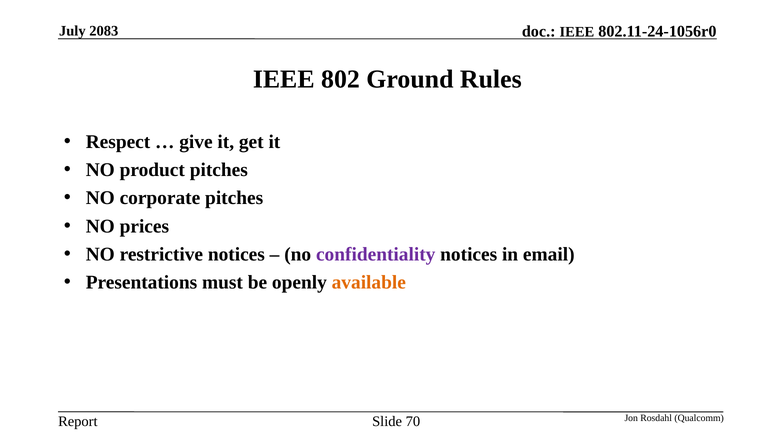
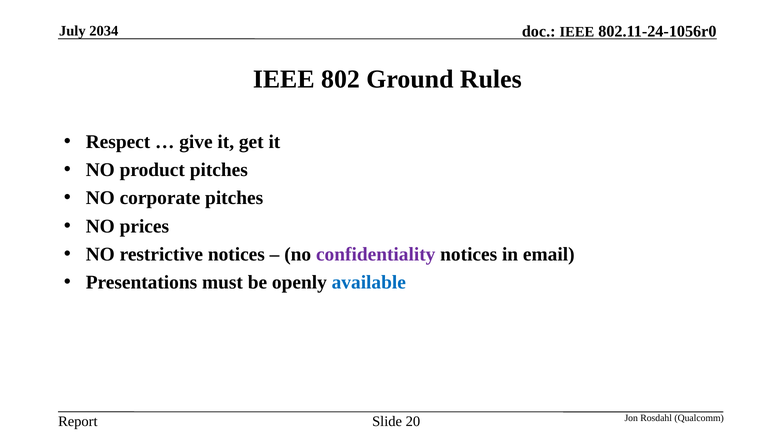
2083: 2083 -> 2034 (104, 31)
available colour: orange -> blue (369, 282)
70: 70 -> 20 (413, 421)
